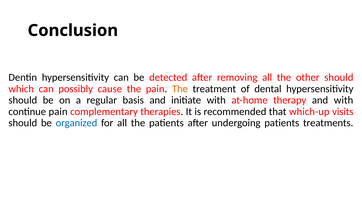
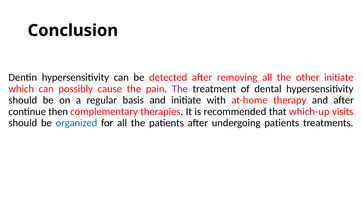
other should: should -> initiate (339, 77)
The colour: orange -> purple (180, 89)
and with: with -> after (344, 100)
continue pain: pain -> then (58, 111)
